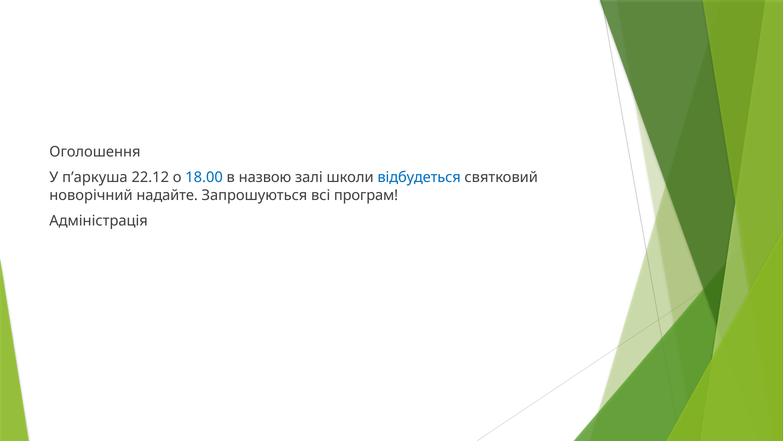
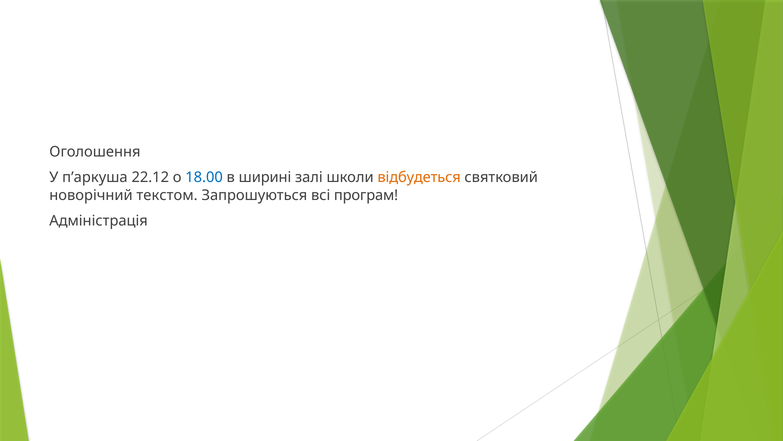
назвою: назвою -> ширині (265, 177)
відбудеться colour: blue -> orange (419, 177)
надайте: надайте -> текстом (167, 195)
